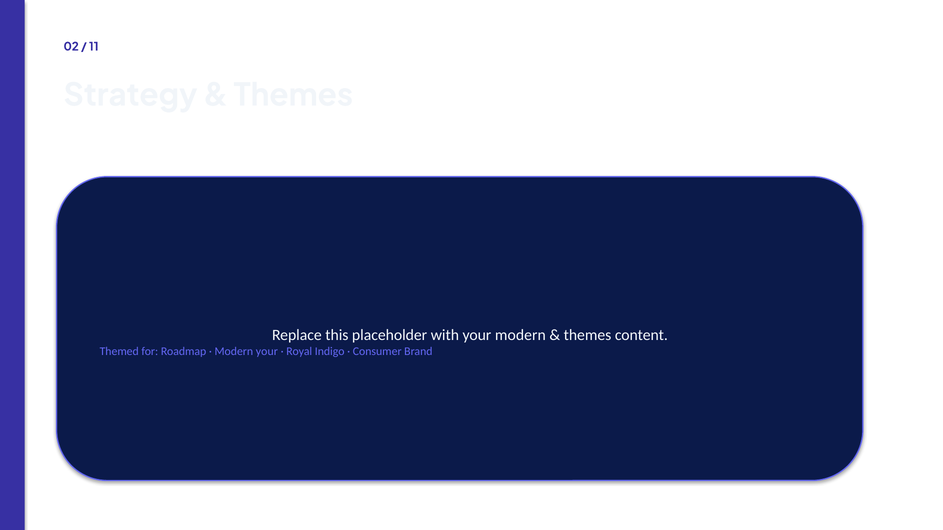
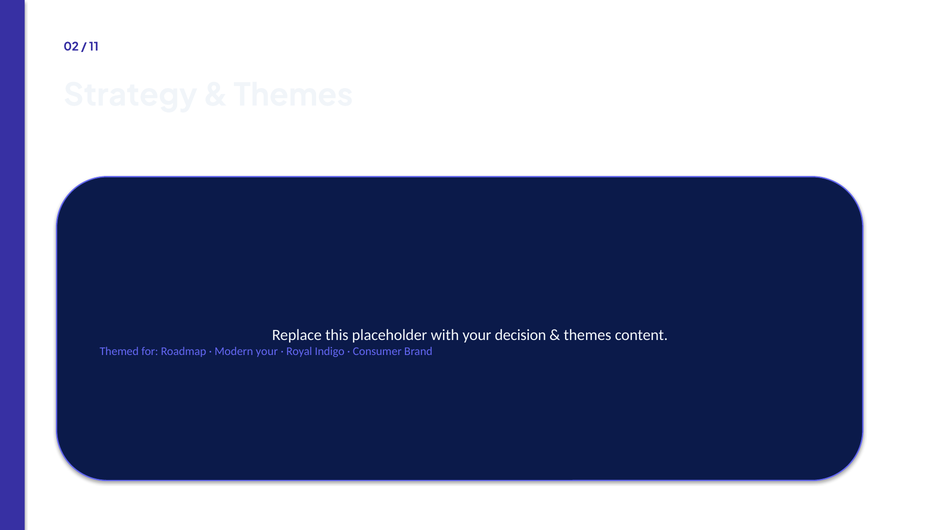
your modern: modern -> decision (521, 335)
